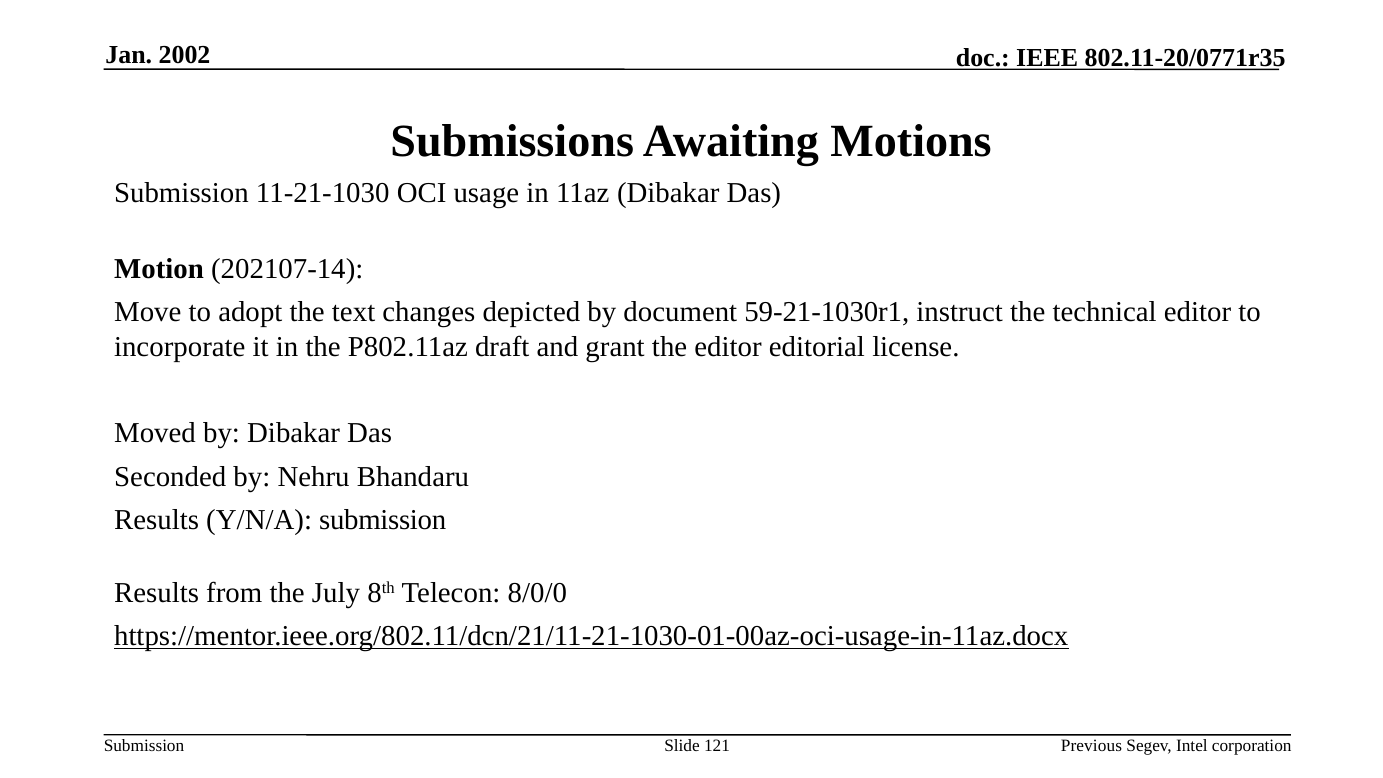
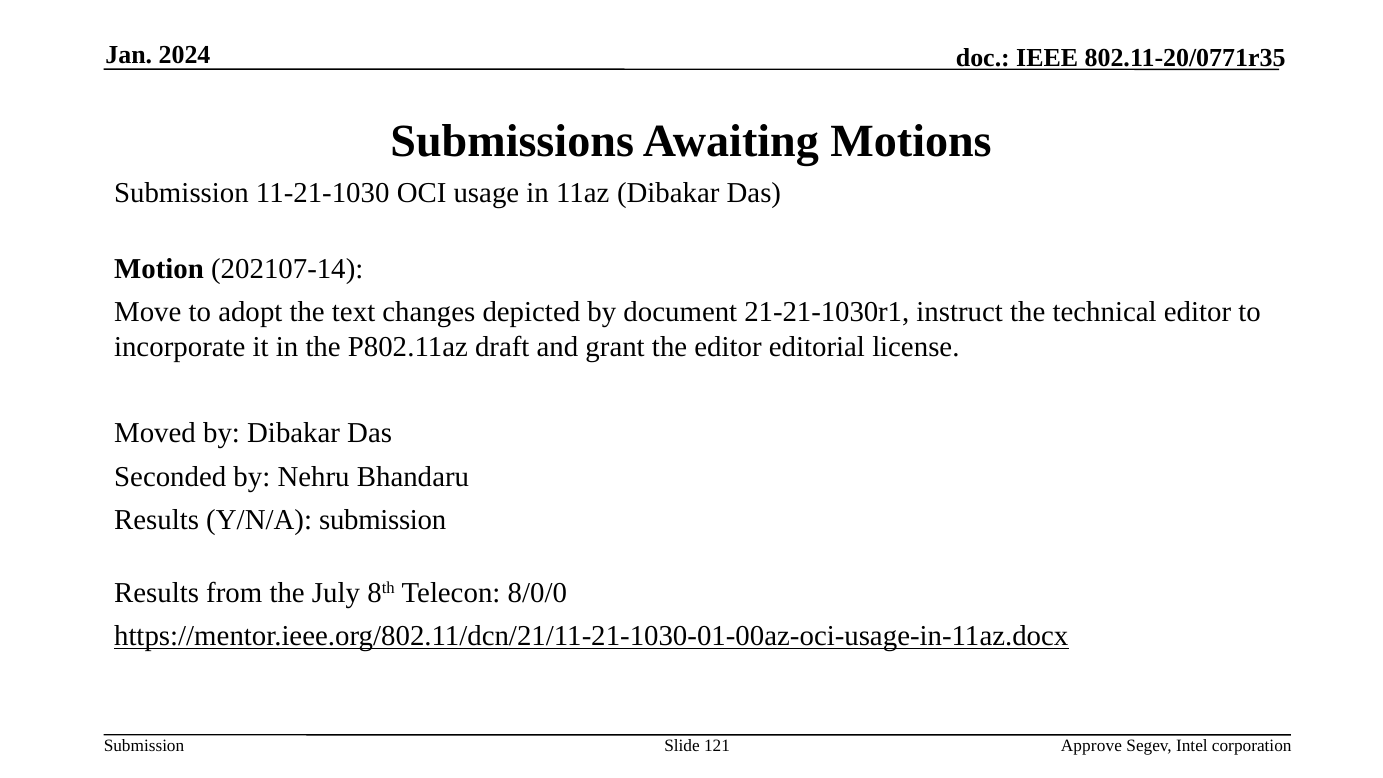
2002: 2002 -> 2024 (185, 55)
59-21-1030r1: 59-21-1030r1 -> 21-21-1030r1 (827, 312)
Previous: Previous -> Approve (1091, 746)
